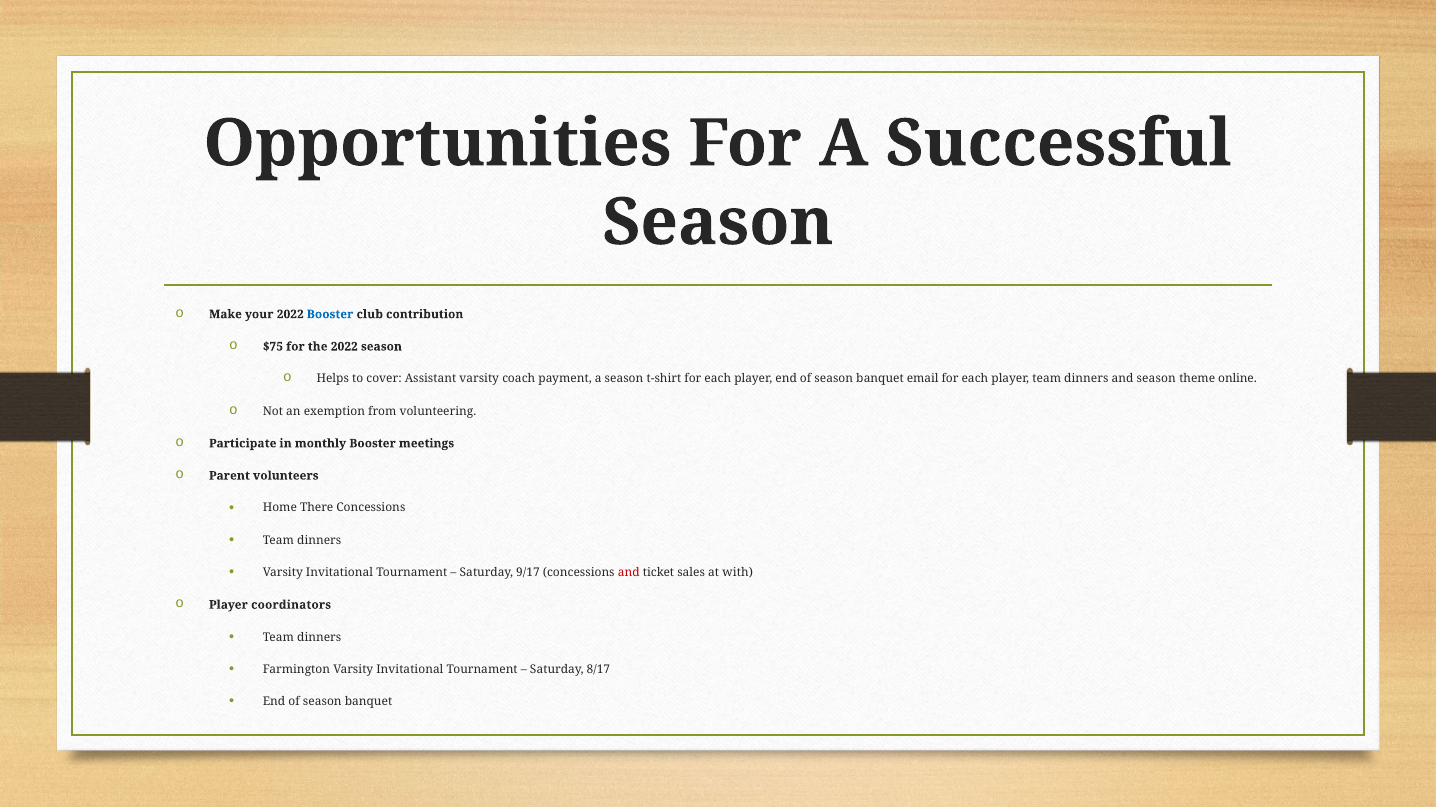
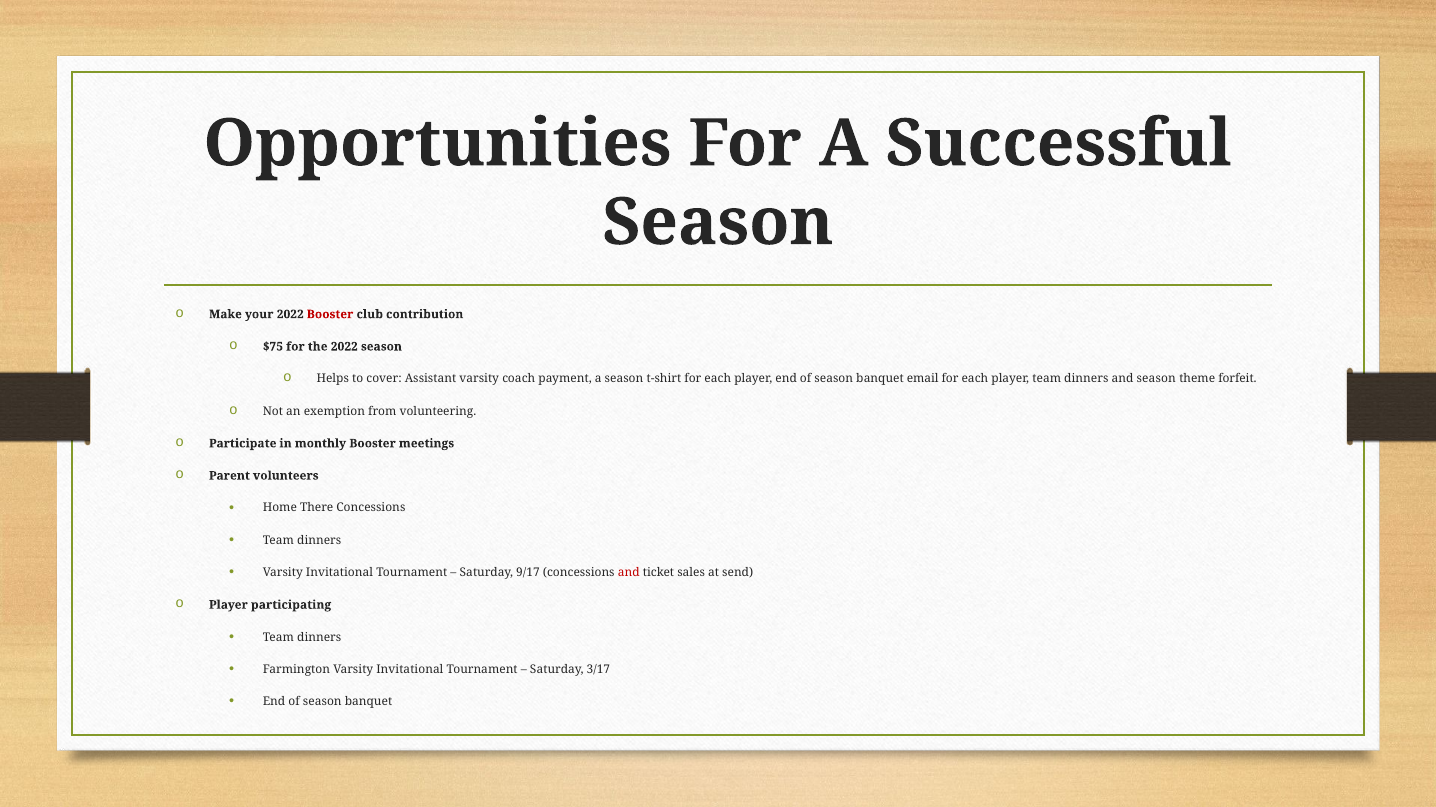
Booster colour: blue -> red (330, 315)
online: online -> forfeit (1237, 379)
with: with -> send (738, 573)
coordinators: coordinators -> participating (291, 605)
8/17: 8/17 -> 3/17 (598, 670)
